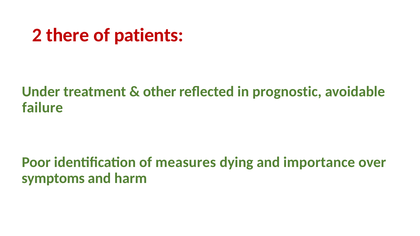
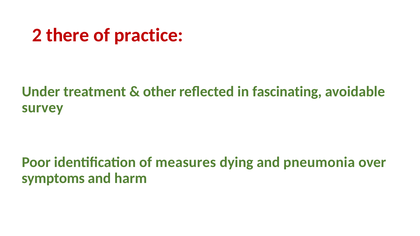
patients: patients -> practice (149, 35)
prognostic: prognostic -> fascinating (287, 92)
failure: failure -> survey (43, 108)
importance: importance -> pneumonia (319, 163)
